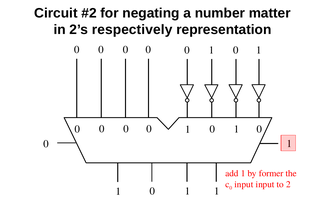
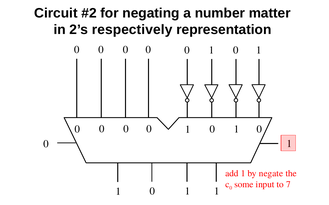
former: former -> negate (271, 174)
0 input: input -> some (244, 185)
2: 2 -> 7 (288, 185)
